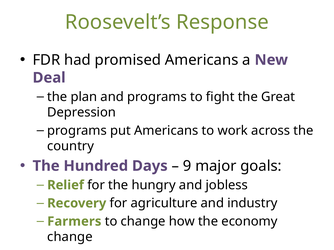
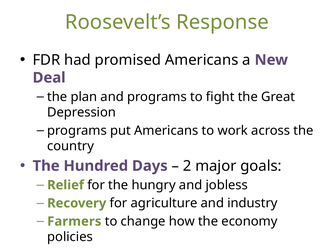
9: 9 -> 2 (187, 166)
change: change -> policies (70, 237)
